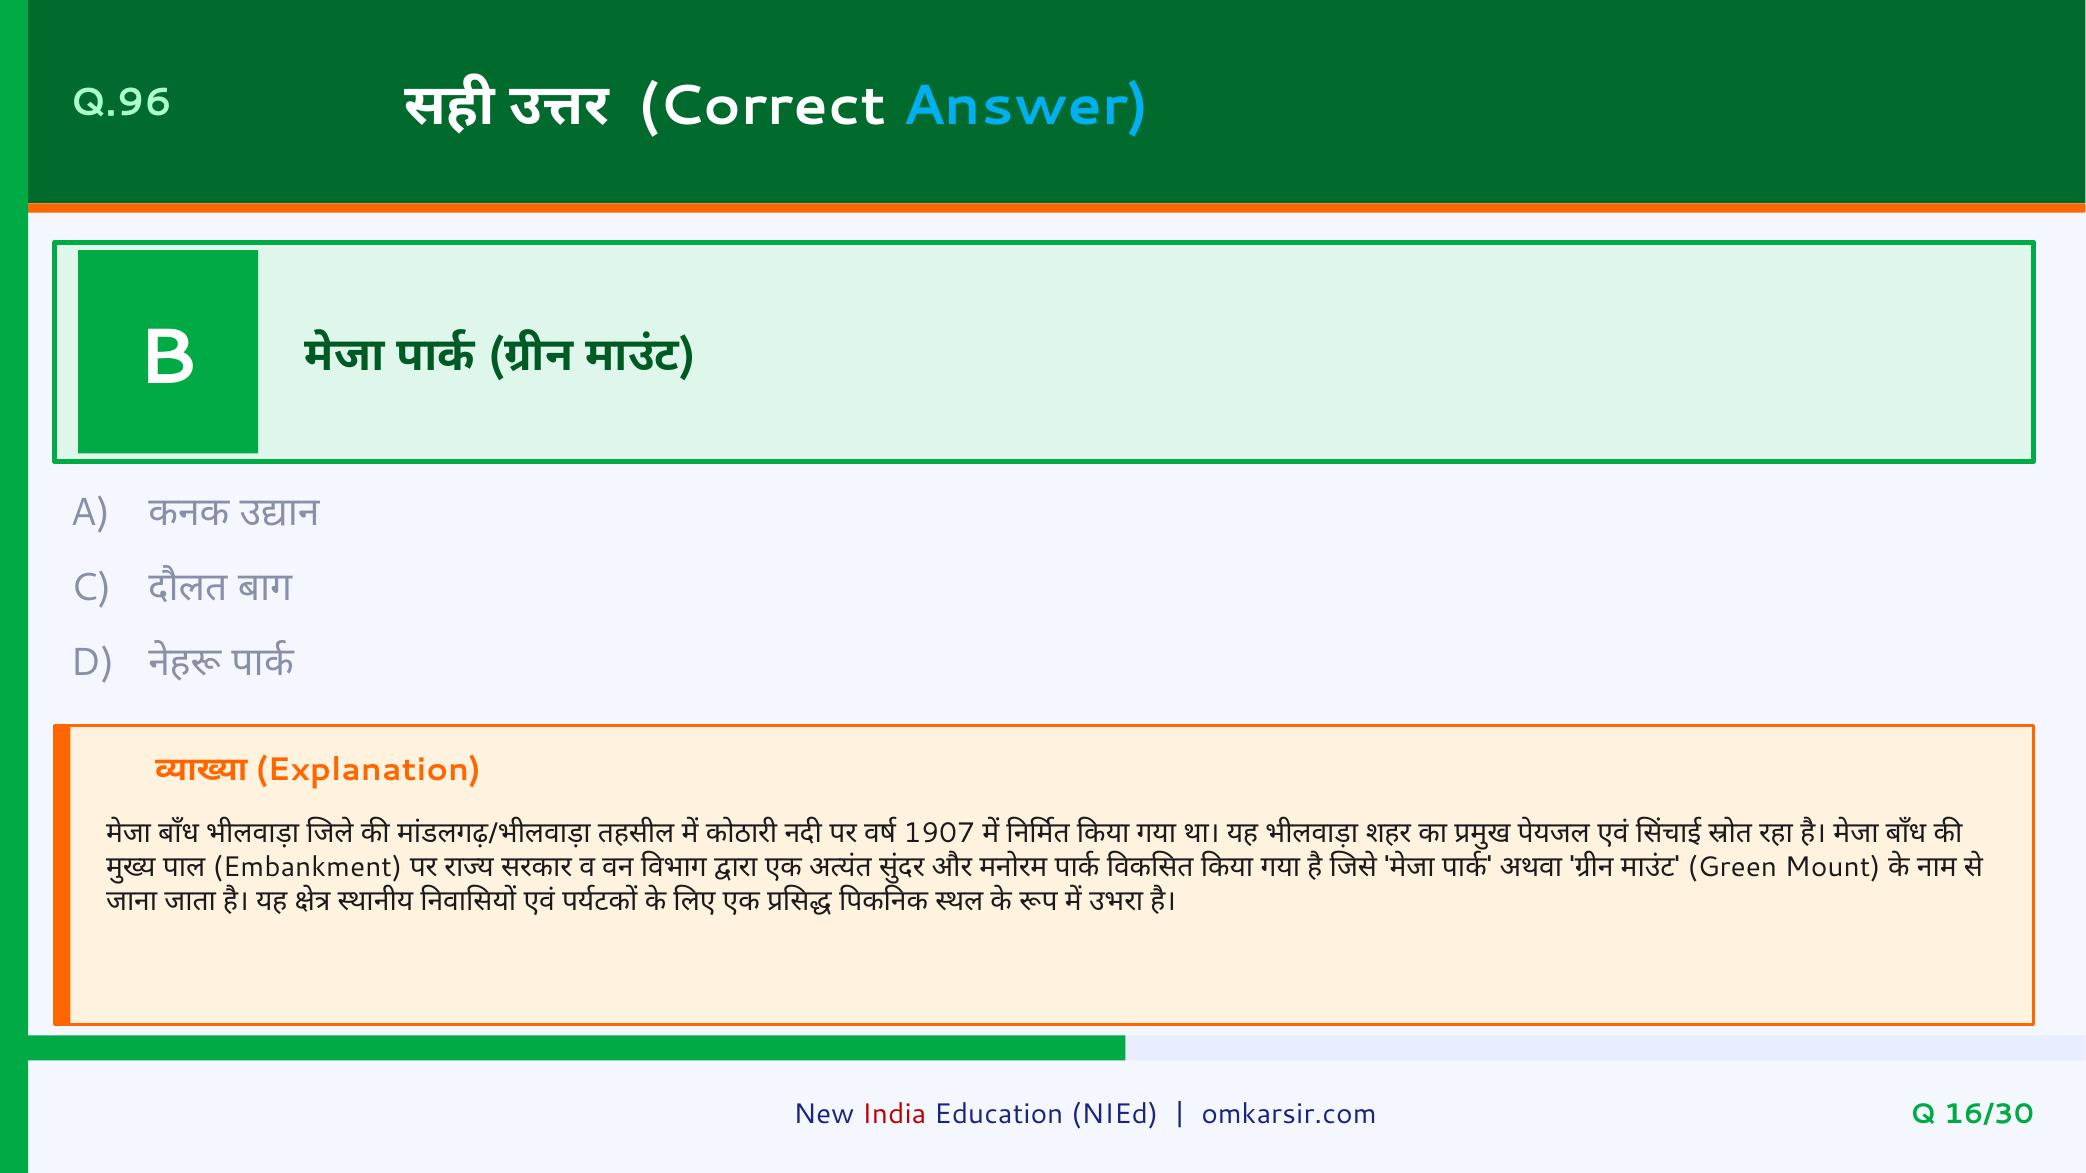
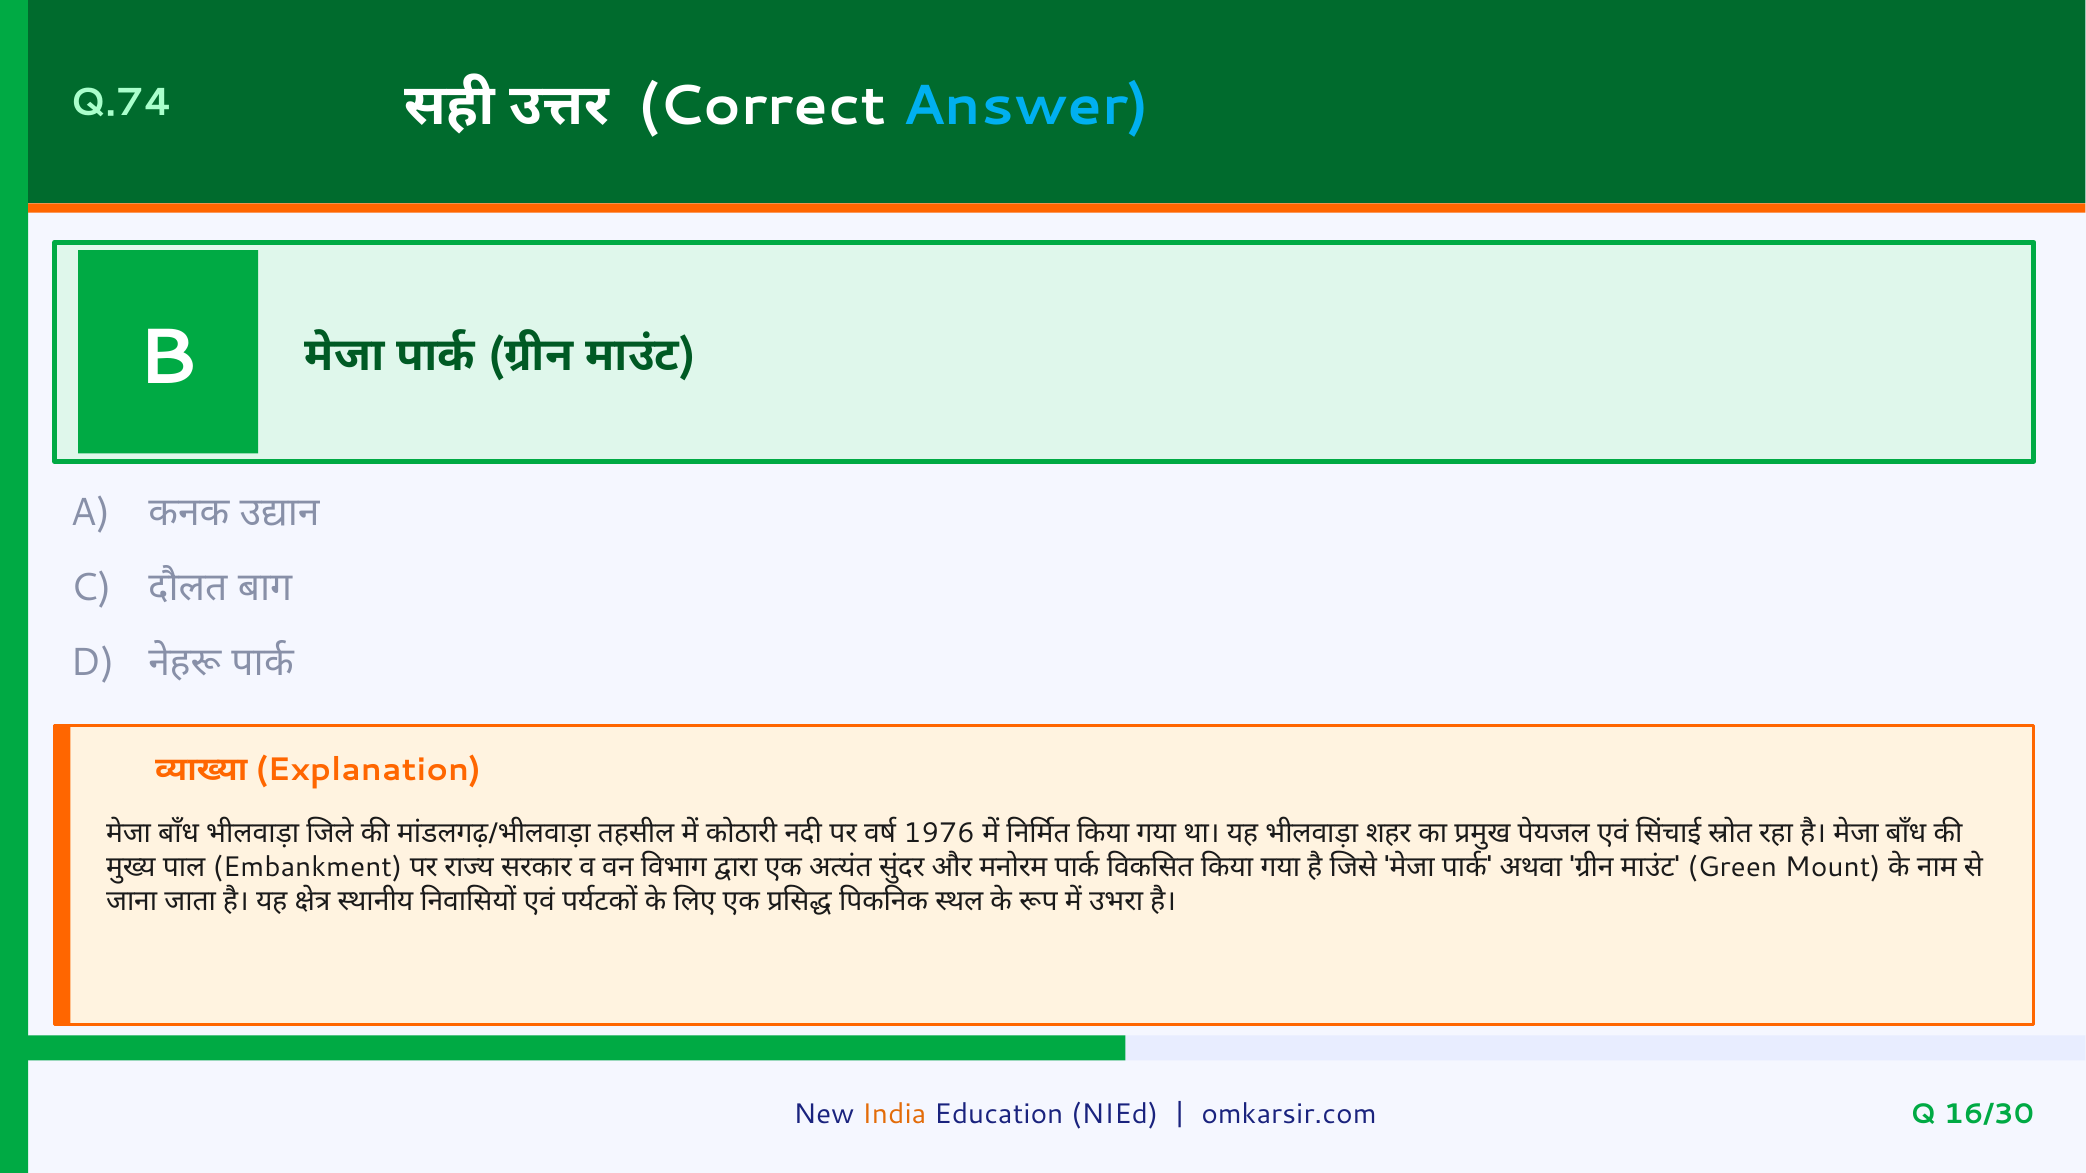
Q.96: Q.96 -> Q.74 (121, 103)
1907: 1907 -> 1976 (939, 834)
India colour: red -> orange (894, 1114)
